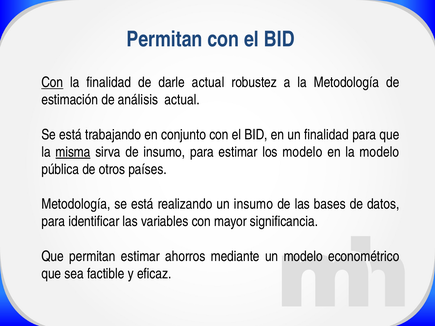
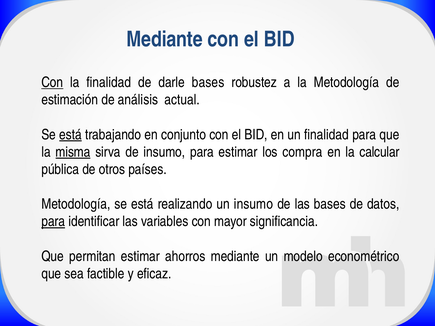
Permitan: Permitan -> Mediante (165, 39)
darle actual: actual -> bases (208, 82)
está underline: none -> present (71, 135)
los modelo: modelo -> compra (302, 152)
la modelo: modelo -> calcular (380, 152)
para underline: none -> present (53, 222)
